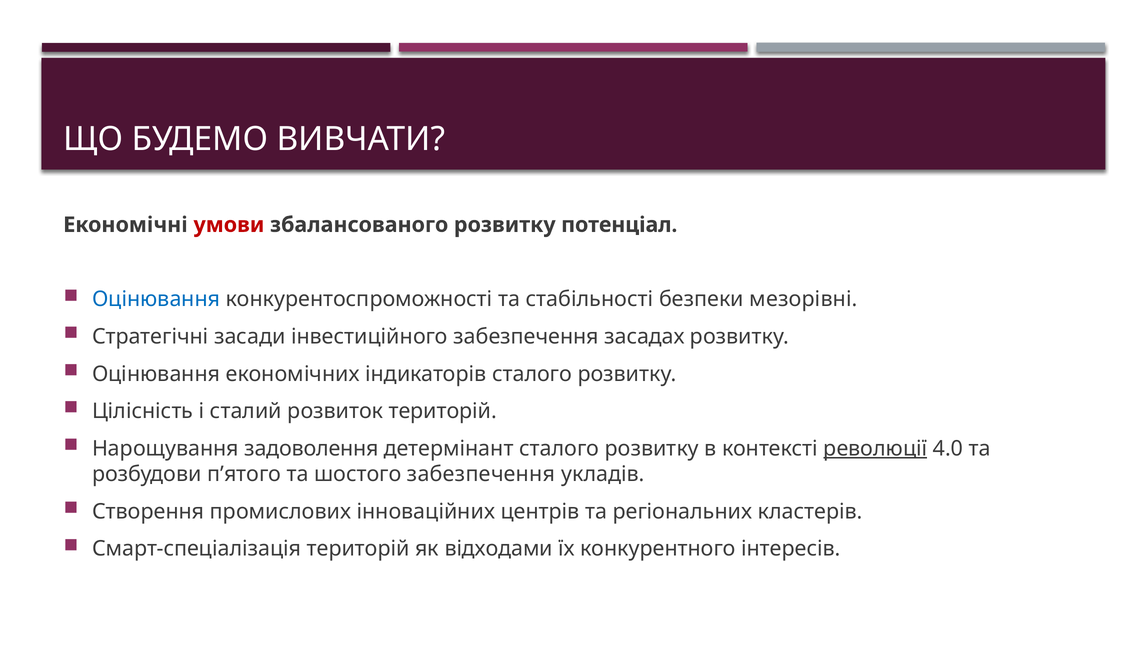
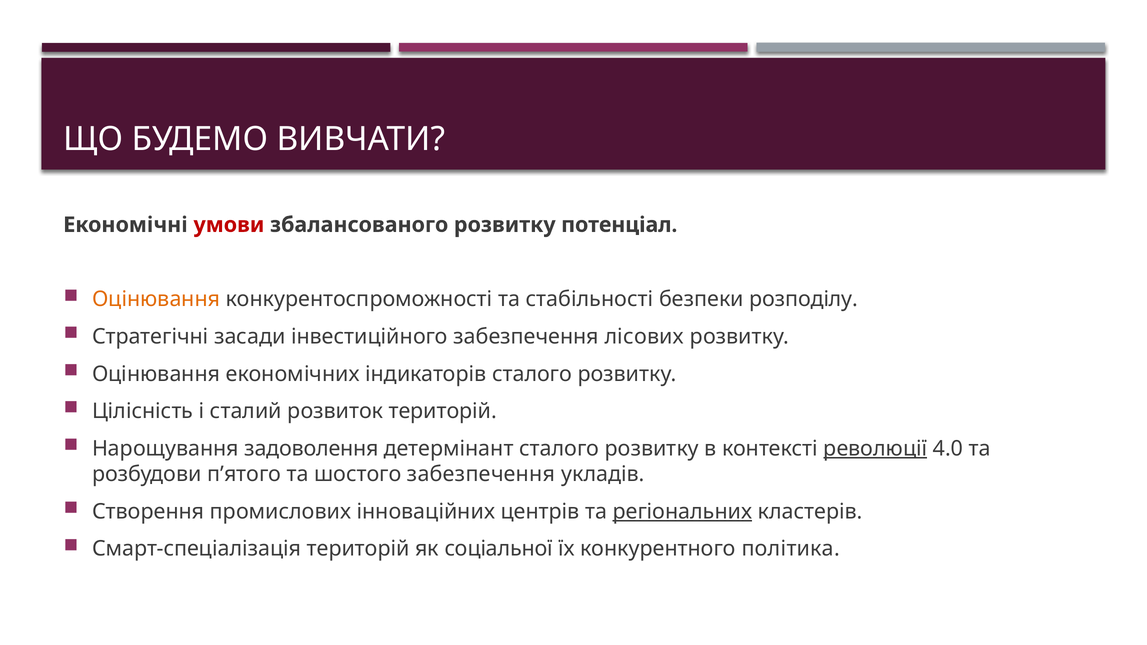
Оцінювання colour: blue -> orange (156, 299)
мезорівні: мезорівні -> розподілу (804, 299)
засадах: засадах -> лісових (644, 337)
регіональних underline: none -> present (682, 512)
відходами: відходами -> соціальної (499, 549)
інтересів: інтересів -> політика (791, 549)
